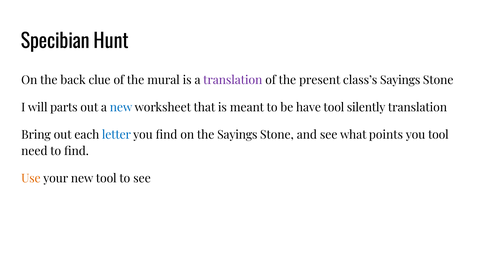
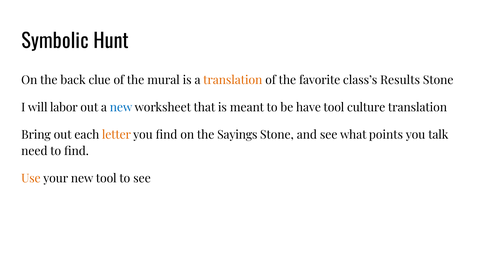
Specibian: Specibian -> Symbolic (55, 42)
translation colour: purple -> orange (233, 80)
present: present -> favorite (320, 80)
class’s Sayings: Sayings -> Results (400, 80)
parts: parts -> labor (64, 107)
silently: silently -> culture (366, 107)
letter colour: blue -> orange (116, 134)
you tool: tool -> talk (438, 134)
